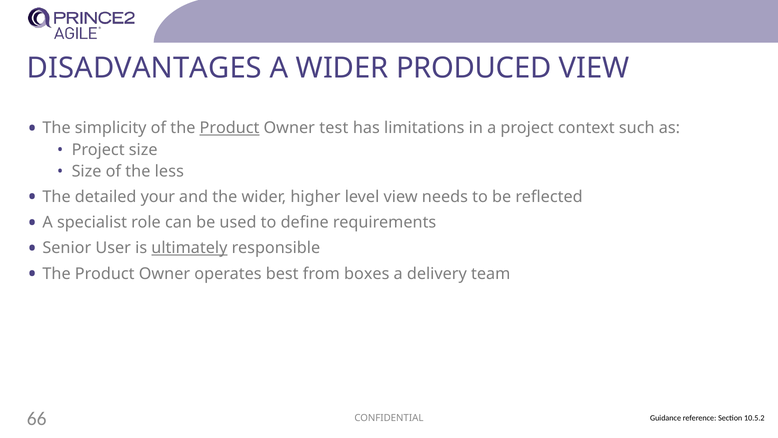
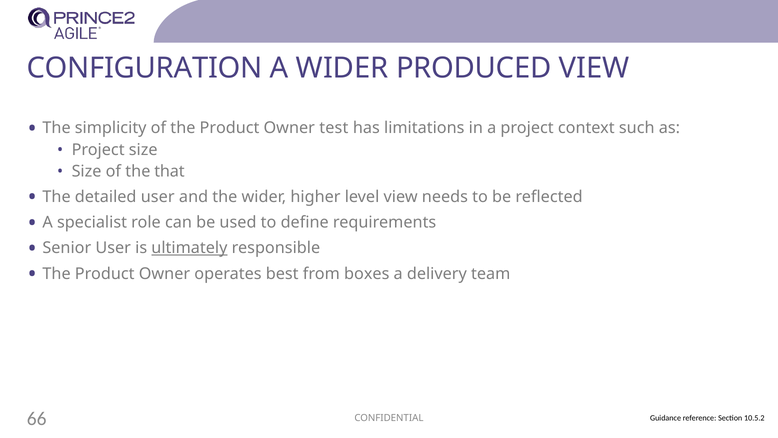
DISADVANTAGES: DISADVANTAGES -> CONFIGURATION (145, 68)
Product underline: present -> none (229, 128)
less: less -> that (169, 171)
detailed your: your -> user (158, 197)
